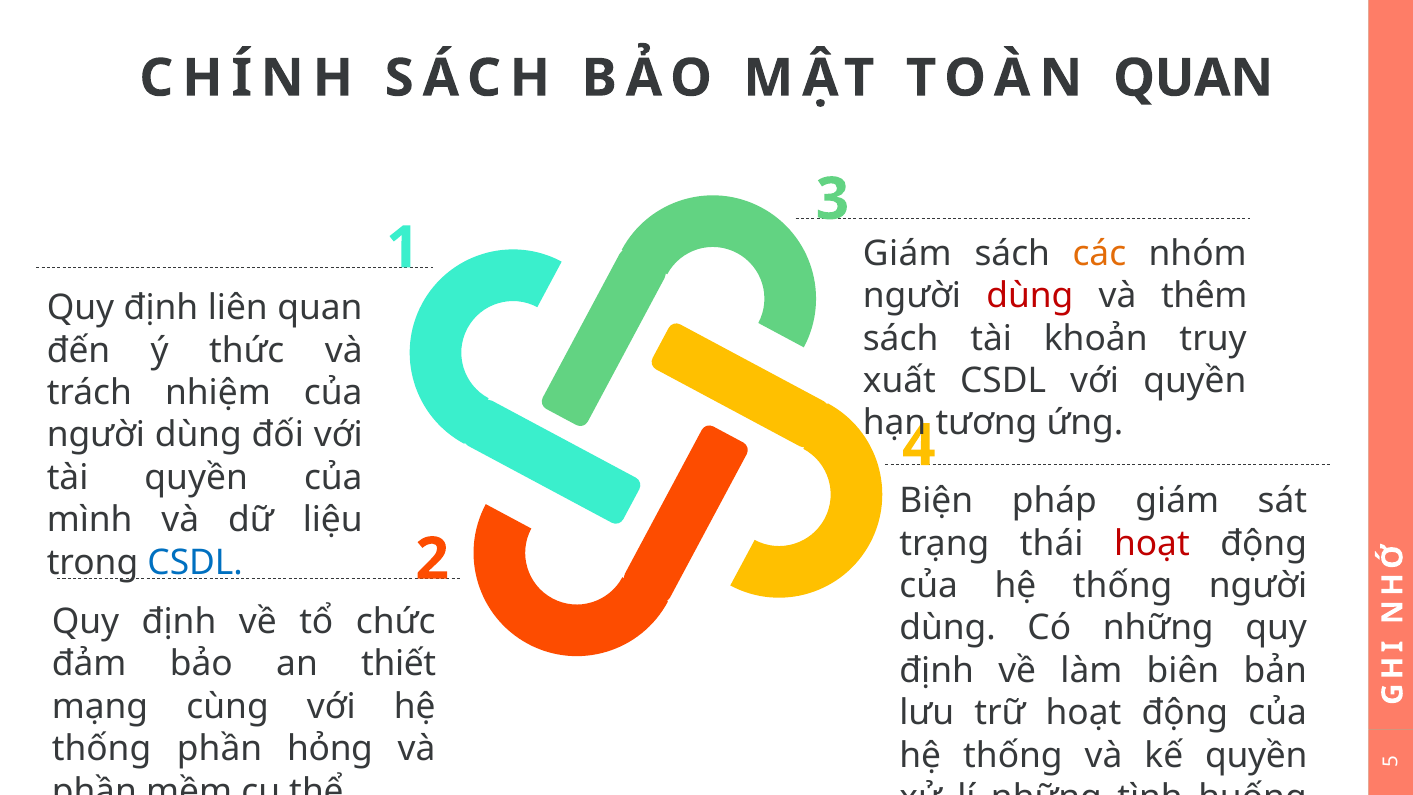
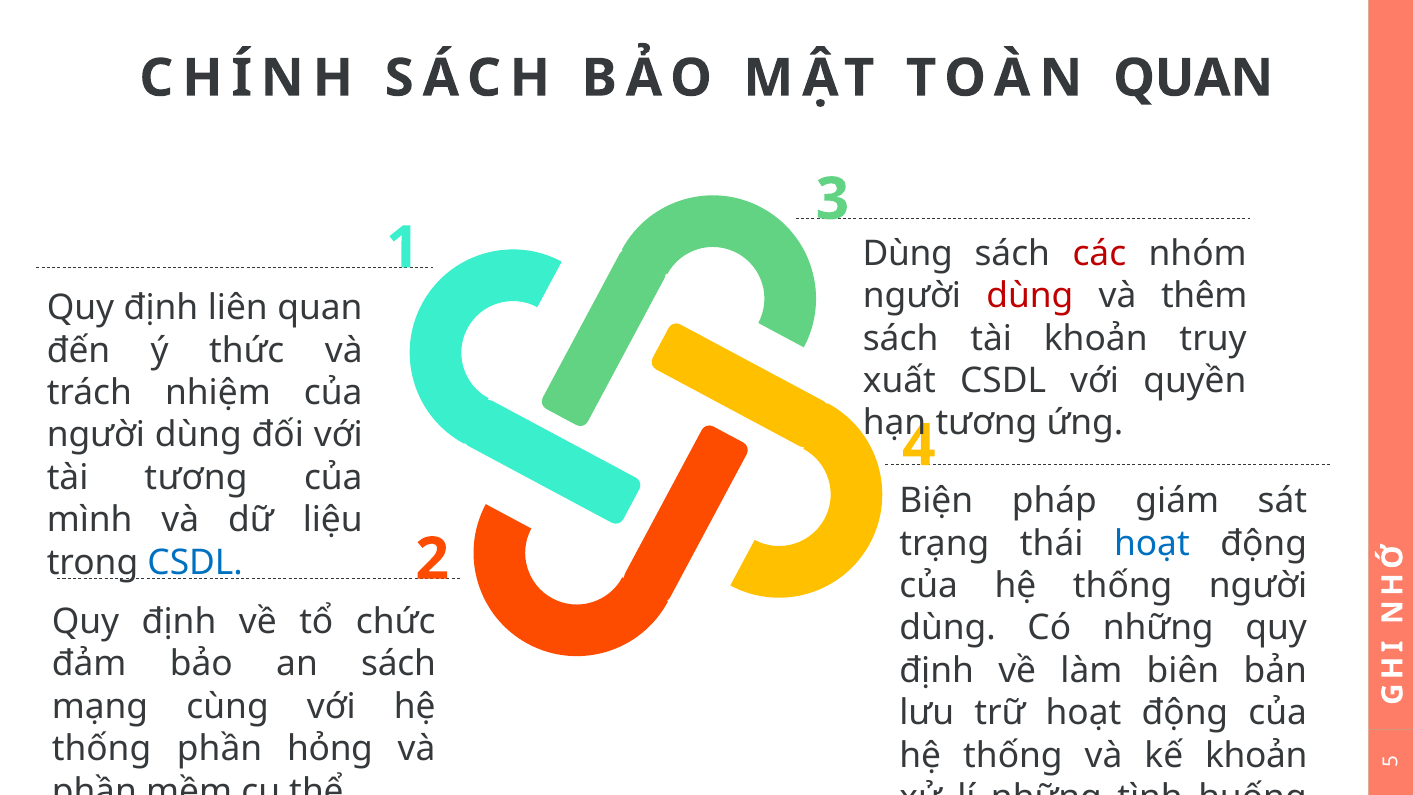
Giám: Giám -> Dùng (908, 254)
các colour: orange -> red (1099, 254)
tài quyền: quyền -> tương (196, 478)
hoạt colour: red -> blue (1152, 543)
an thiết: thiết -> sách (399, 664)
kế quyền: quyền -> khoản (1256, 755)
